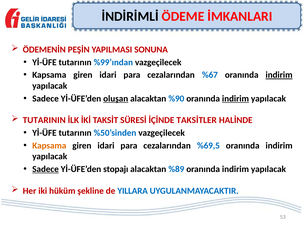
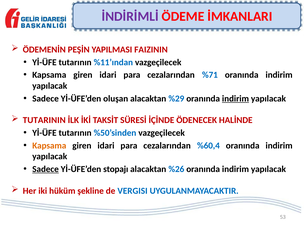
İNDİRİMLİ colour: black -> purple (130, 16)
SONUNA: SONUNA -> FAIZININ (151, 50)
%99’ından: %99’ından -> %11’ından (113, 62)
%67: %67 -> %71 (210, 75)
indirim underline: present -> none (279, 75)
oluşan underline: present -> none (116, 99)
%90: %90 -> %29 (176, 99)
TAKSİTLER: TAKSİTLER -> ÖDENECEK (197, 120)
%69,5: %69,5 -> %60,4 (208, 146)
%89: %89 -> %26 (176, 169)
YILLARA: YILLARA -> VERGISI (133, 191)
